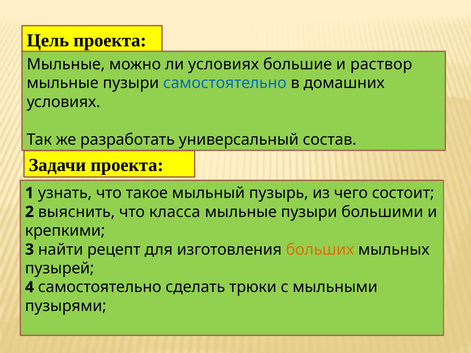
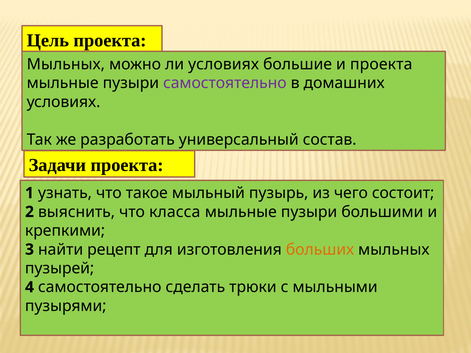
Мыльные: Мыльные -> Мыльных (66, 64)
и раствор: раствор -> проекта (381, 64)
самостоятельно colour: blue -> purple (225, 83)
